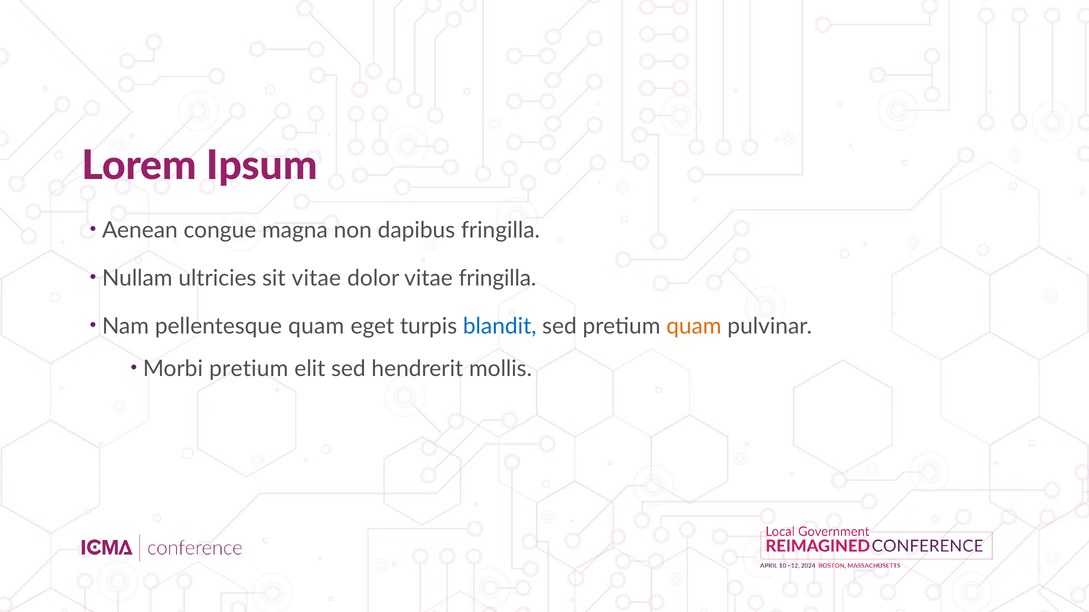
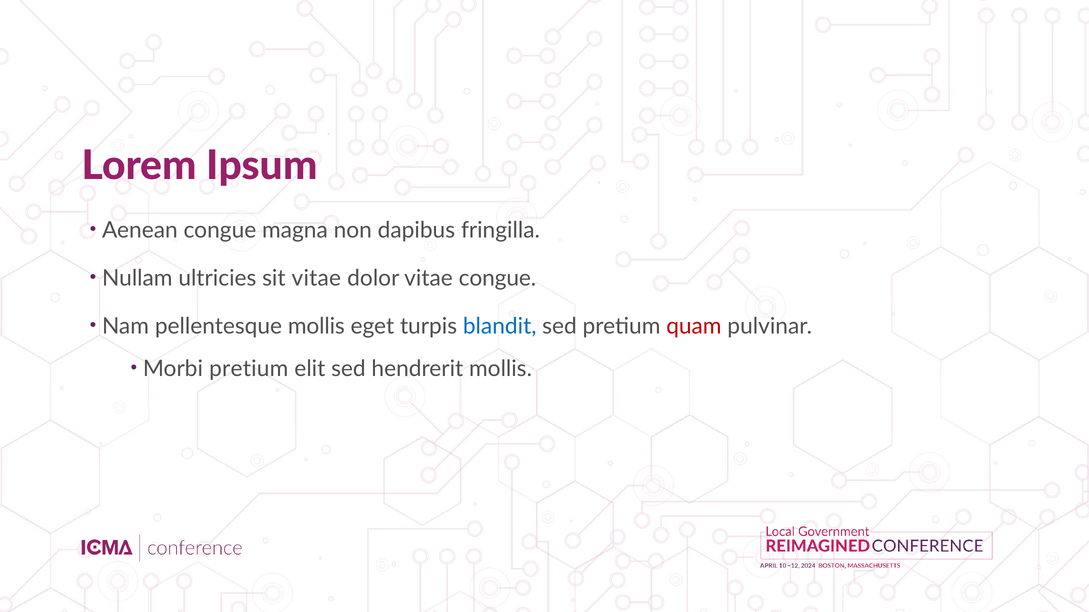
vitae fringilla: fringilla -> congue (497, 278)
pellentesque quam: quam -> mollis (316, 326)
quam colour: orange -> red (694, 326)
